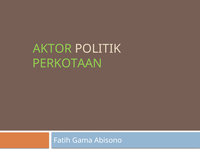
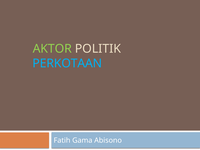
PERKOTAAN colour: light green -> light blue (67, 63)
